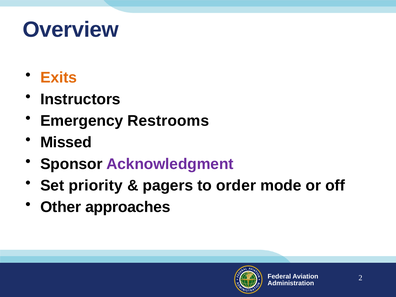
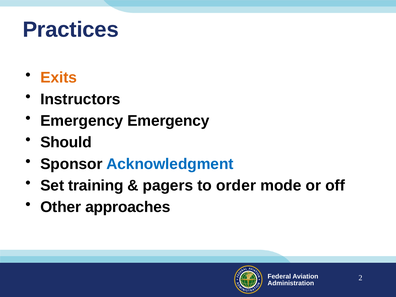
Overview: Overview -> Practices (71, 30)
Emergency Restrooms: Restrooms -> Emergency (168, 121)
Missed: Missed -> Should (66, 142)
Acknowledgment colour: purple -> blue (170, 164)
priority: priority -> training (96, 185)
